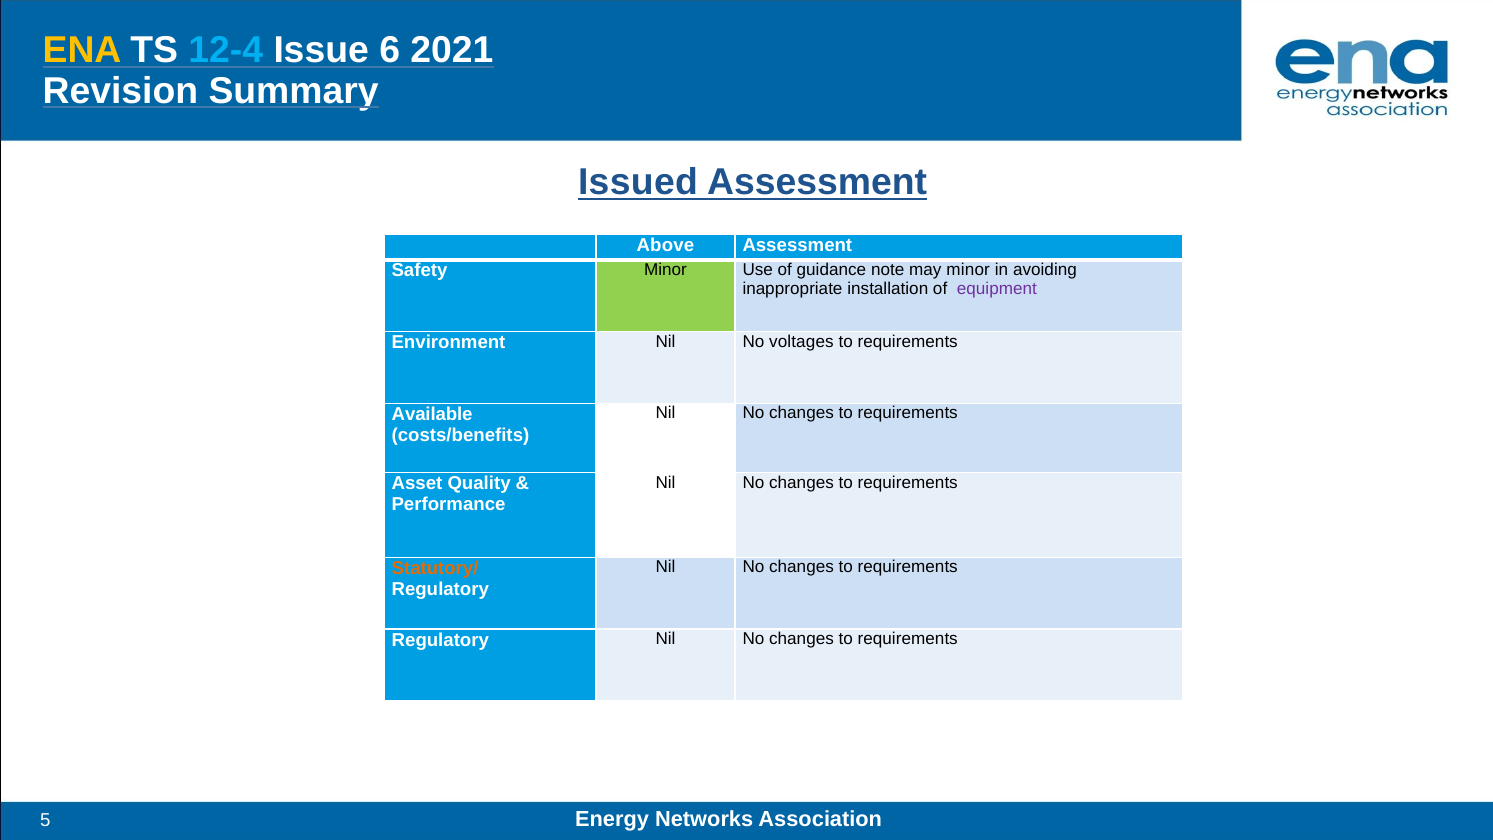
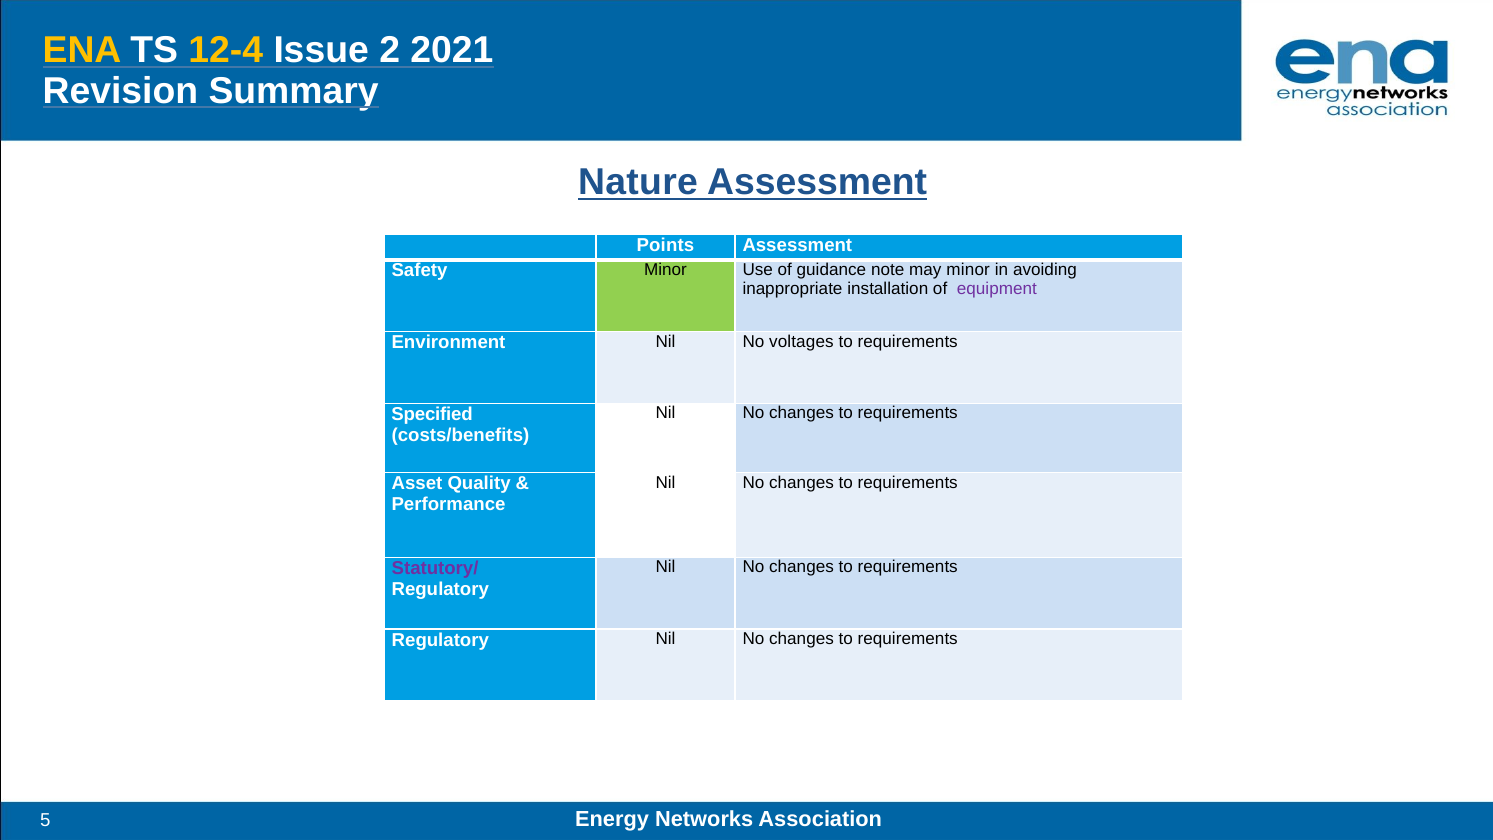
12-4 colour: light blue -> yellow (226, 51)
6: 6 -> 2 (390, 51)
Issued: Issued -> Nature (638, 182)
Above: Above -> Points (665, 245)
Available: Available -> Specified (432, 414)
Statutory/ colour: orange -> purple (435, 568)
